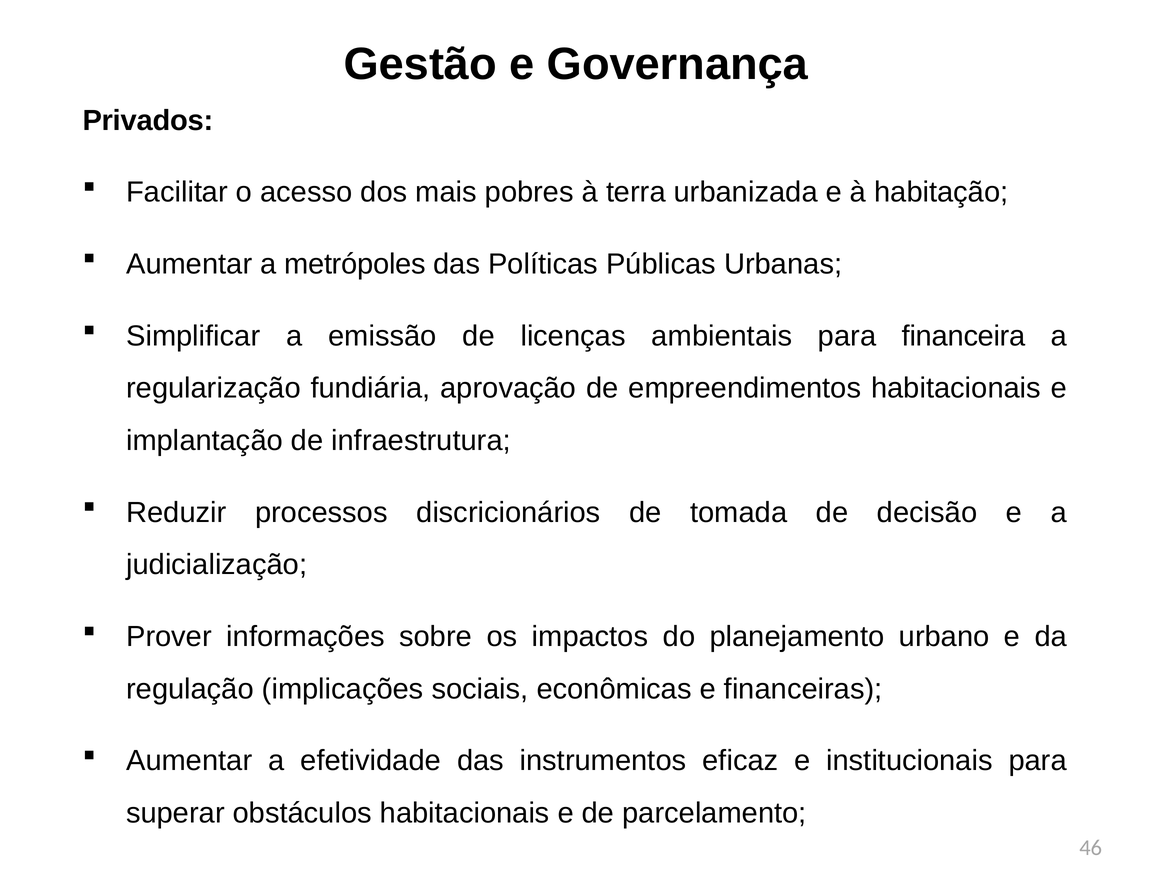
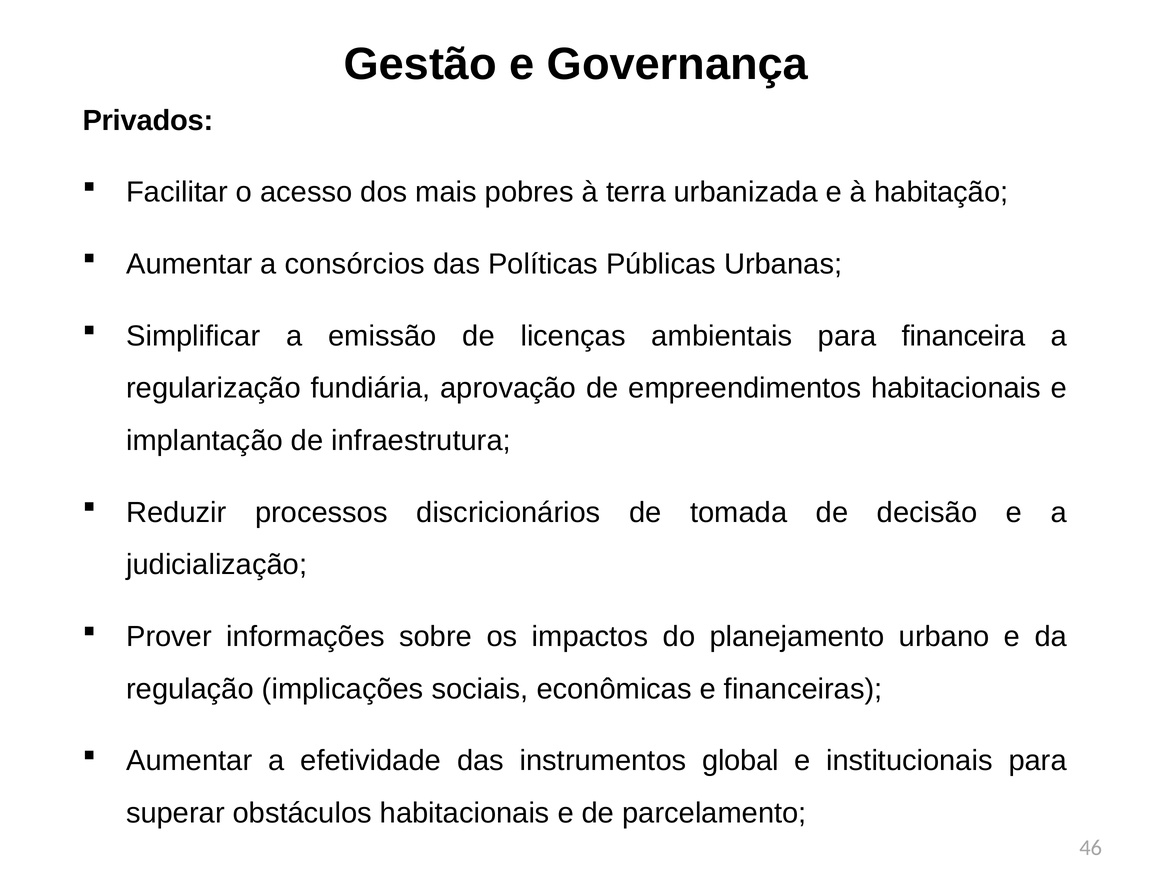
metrópoles: metrópoles -> consórcios (355, 264)
eficaz: eficaz -> global (740, 761)
